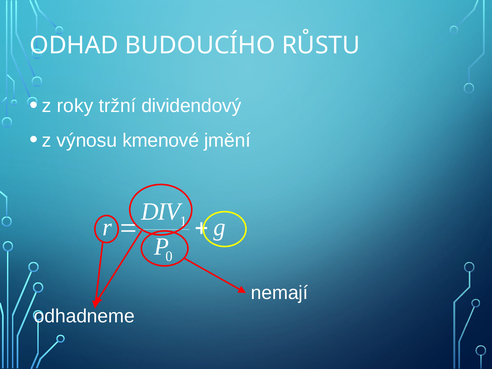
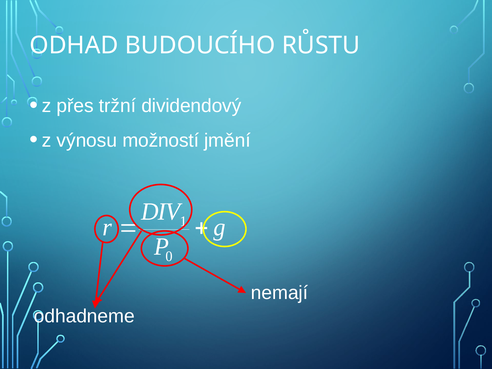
roky: roky -> přes (75, 106)
kmenové: kmenové -> možností (161, 140)
